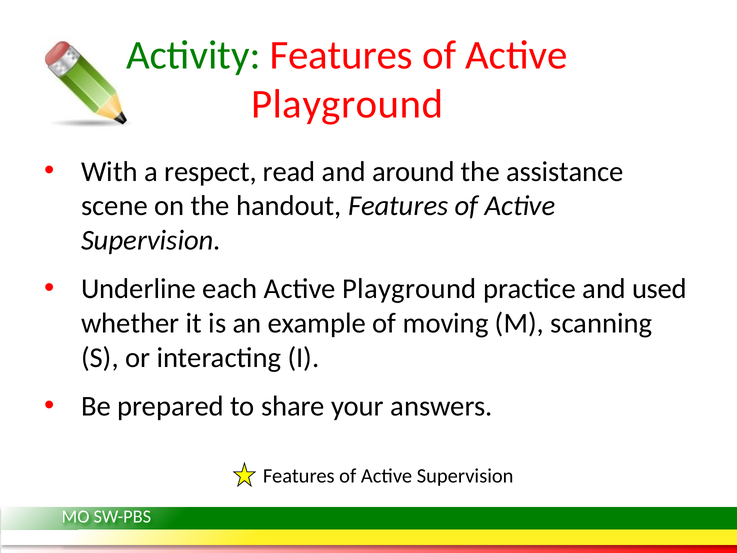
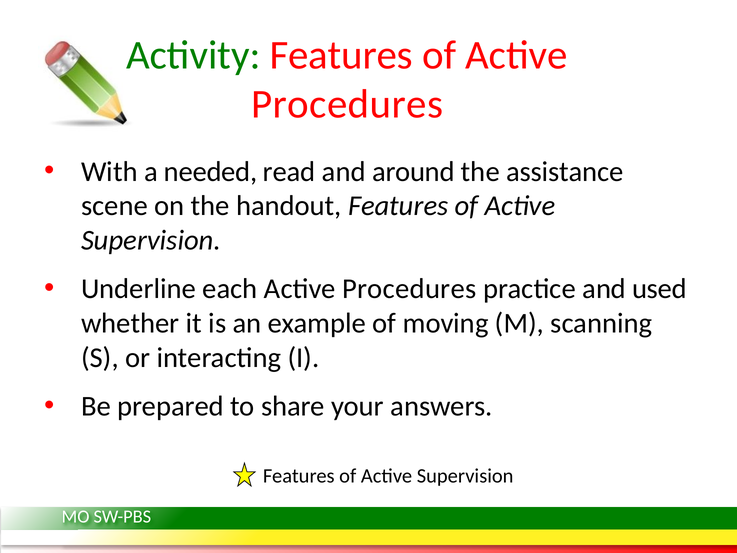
Playground: Playground -> Procedures (347, 104)
respect: respect -> needed (211, 172)
each Active Playground: Playground -> Procedures (409, 289)
